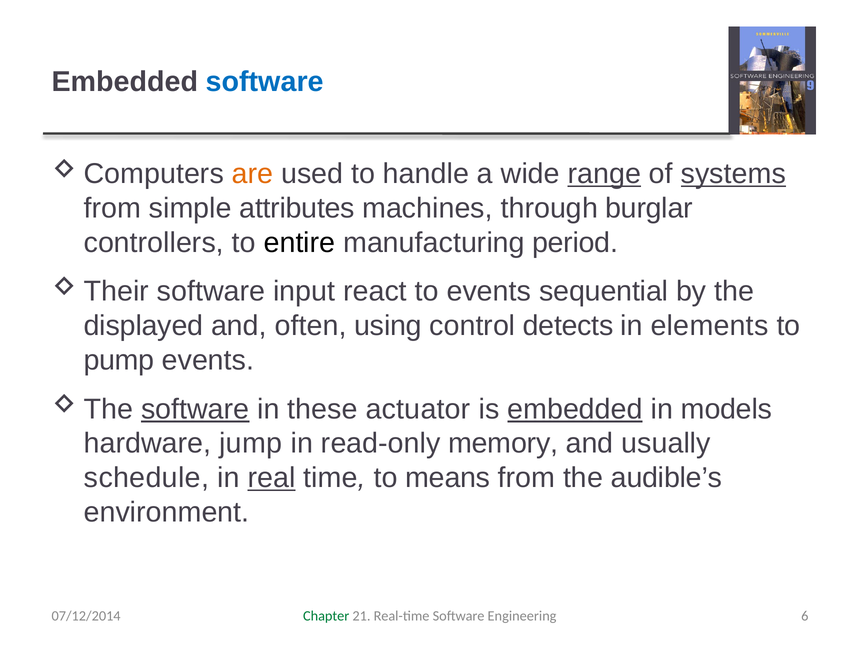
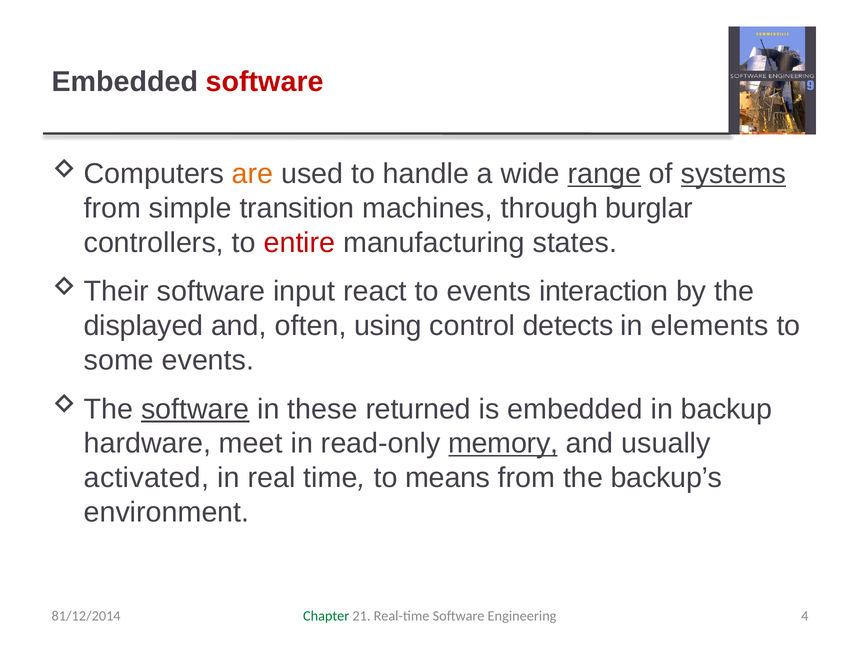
software colour: blue -> red (265, 82)
attributes: attributes -> transition (297, 208)
entire colour: black -> red (299, 243)
period: period -> states (575, 243)
sequential: sequential -> interaction (604, 292)
pump: pump -> some (119, 360)
actuator: actuator -> returned (418, 409)
embedded underline: present -> none (575, 409)
models: models -> backup (726, 409)
jump: jump -> meet (251, 443)
memory underline: none -> present (503, 443)
schedule: schedule -> activated (146, 478)
real underline: present -> none (272, 478)
audible’s: audible’s -> backup’s (666, 478)
6: 6 -> 4 (805, 616)
07/12/2014: 07/12/2014 -> 81/12/2014 (86, 616)
